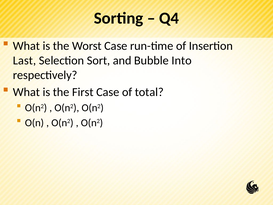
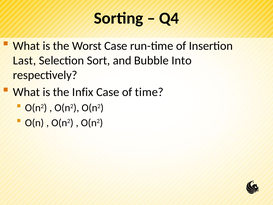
First: First -> Infix (83, 92)
total: total -> time (149, 92)
